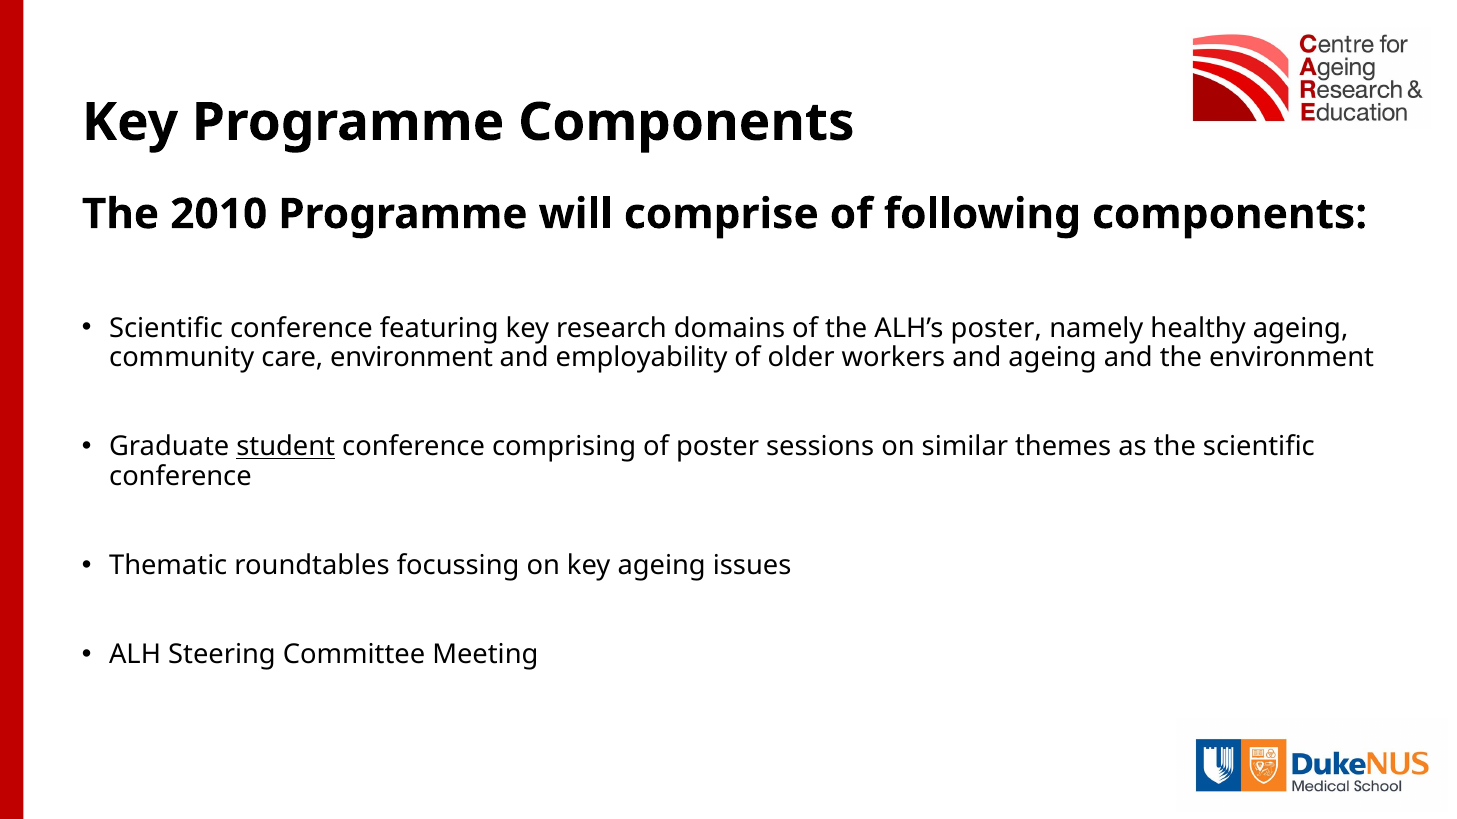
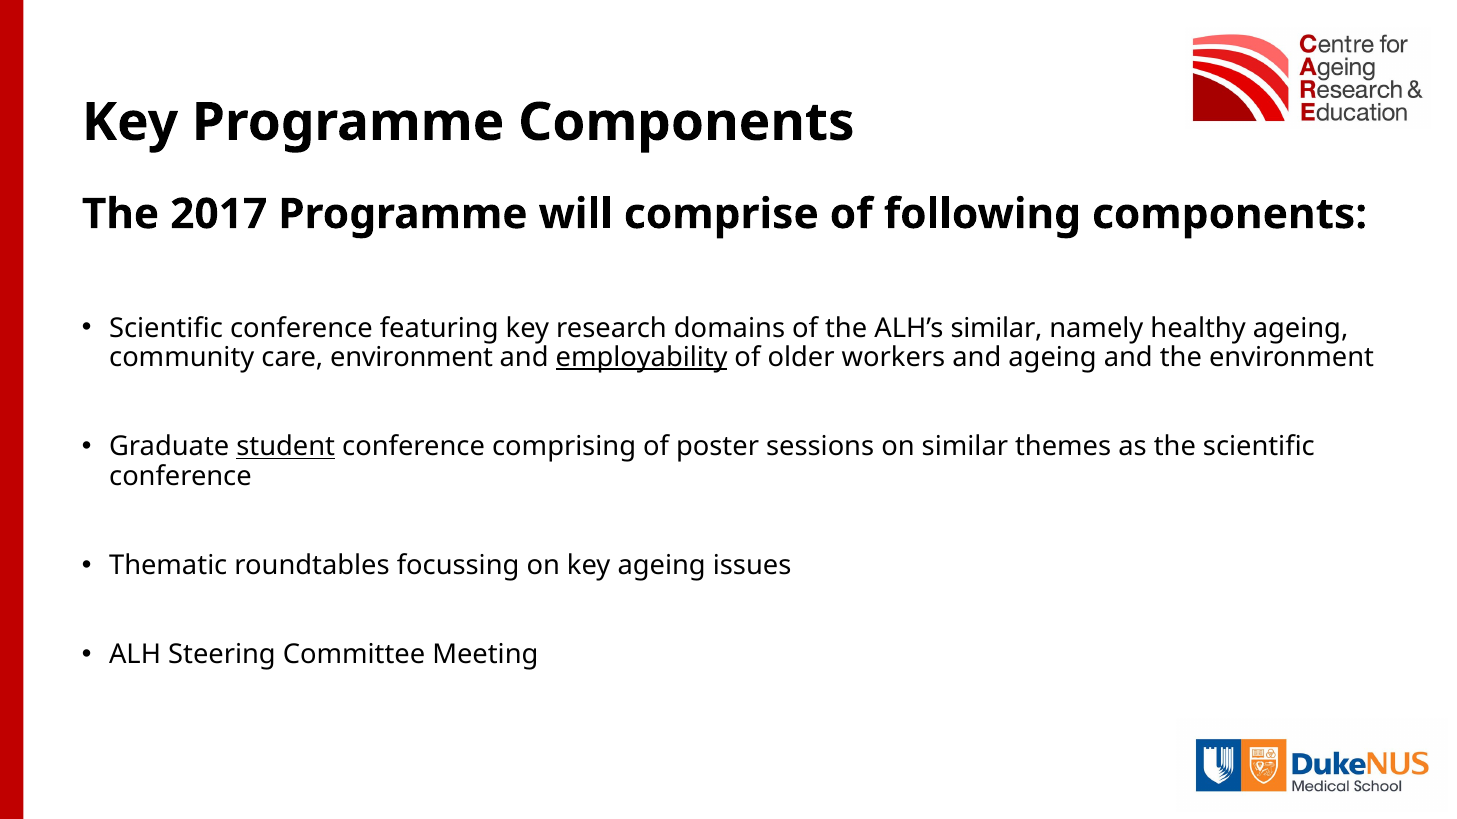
2010: 2010 -> 2017 (219, 214)
ALH’s poster: poster -> similar (996, 328)
employability underline: none -> present (642, 358)
